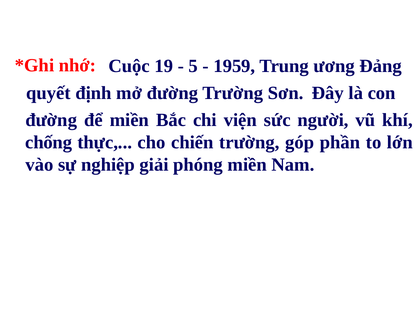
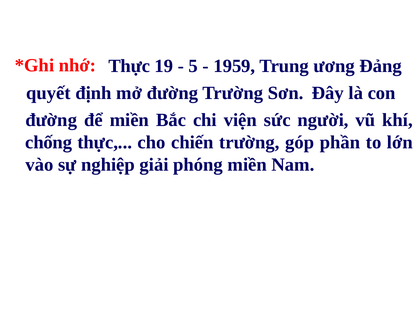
Cuộc: Cuộc -> Thực (129, 66)
